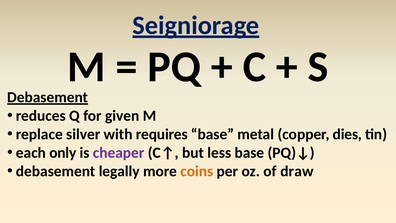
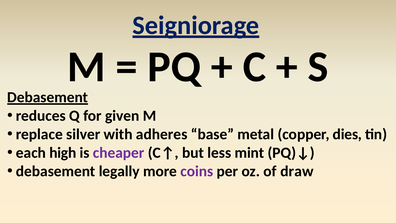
requires: requires -> adheres (162, 134)
only: only -> high (63, 153)
less base: base -> mint (249, 153)
coins colour: orange -> purple (197, 171)
